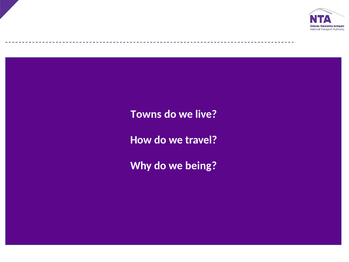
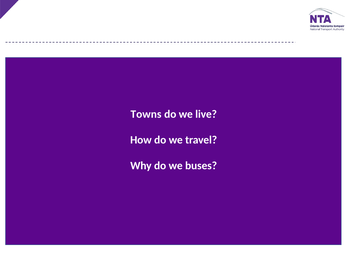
being: being -> buses (201, 166)
